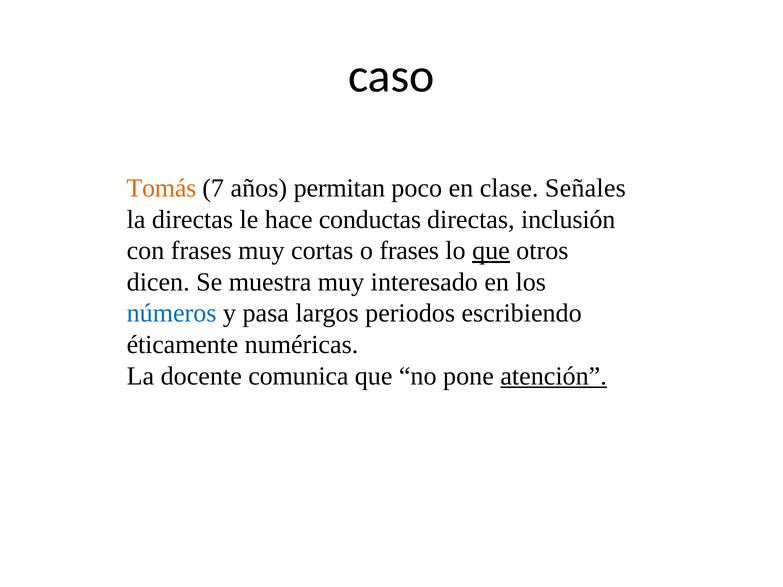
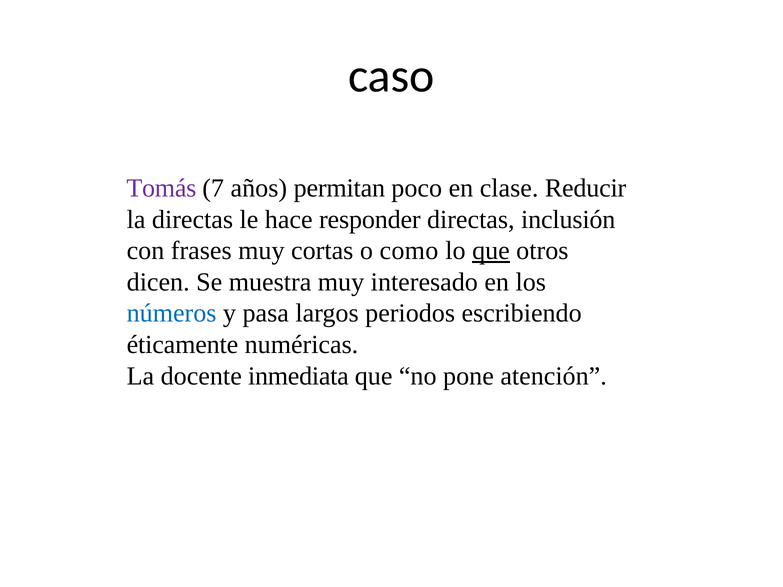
Tomás colour: orange -> purple (161, 188)
Señales: Señales -> Reducir (586, 188)
conductas: conductas -> responder (370, 220)
o frases: frases -> como (409, 251)
comunica: comunica -> inmediata (298, 376)
atención underline: present -> none (554, 376)
